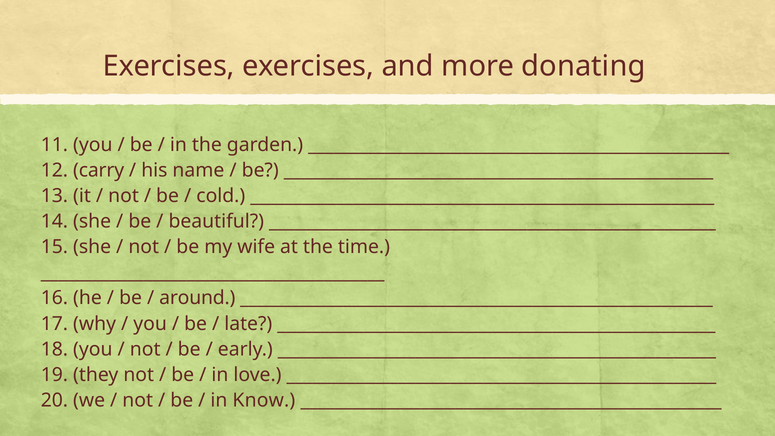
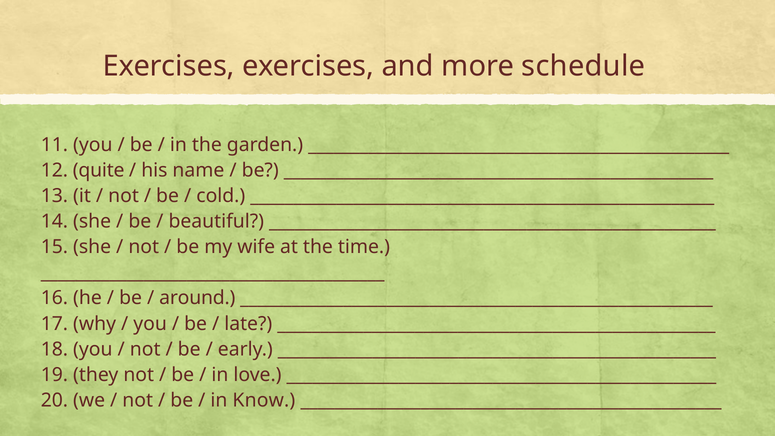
donating: donating -> schedule (583, 66)
carry: carry -> quite (99, 170)
